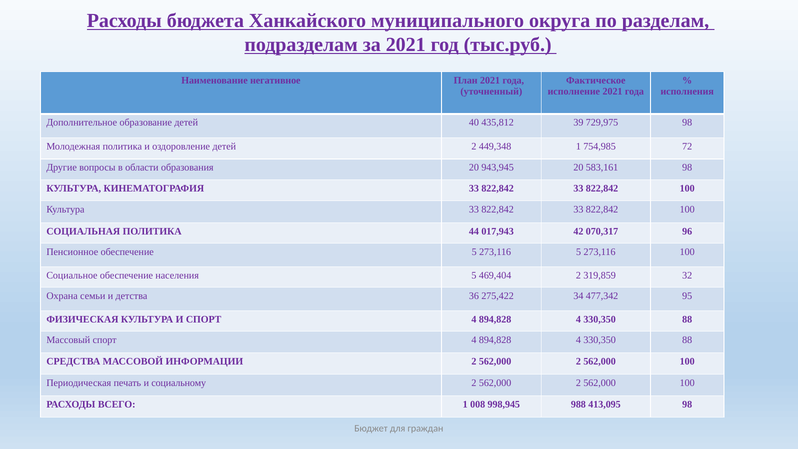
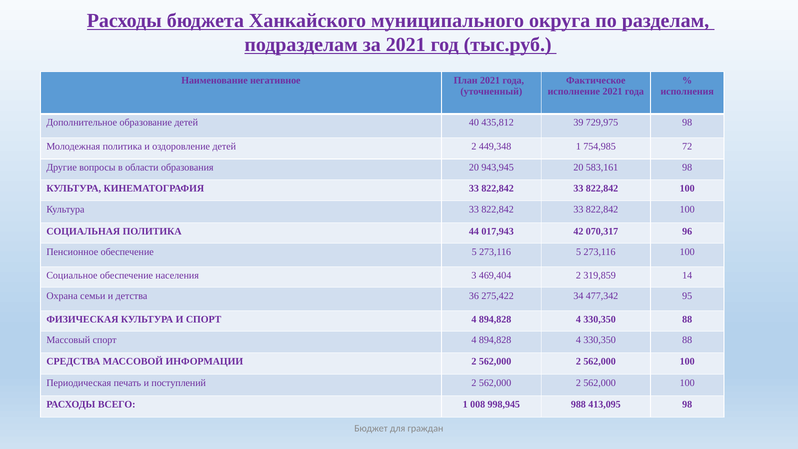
населения 5: 5 -> 3 (474, 275)
32: 32 -> 14 (687, 275)
социальному: социальному -> поступлений (179, 383)
